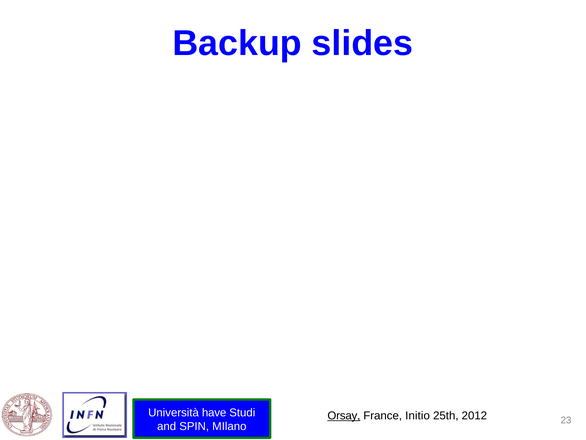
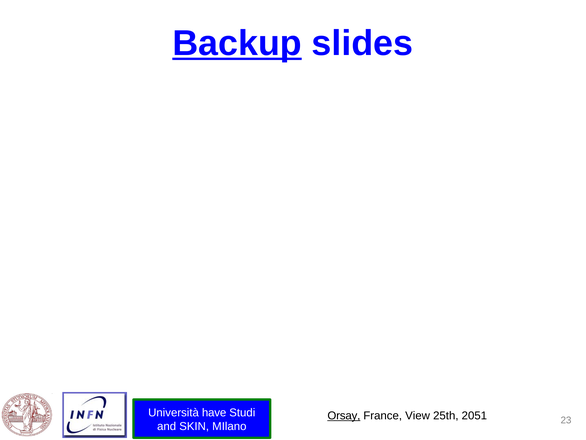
Backup underline: none -> present (237, 43)
Initio: Initio -> View (418, 415)
2012: 2012 -> 2051 (474, 415)
SPIN: SPIN -> SKIN (194, 426)
